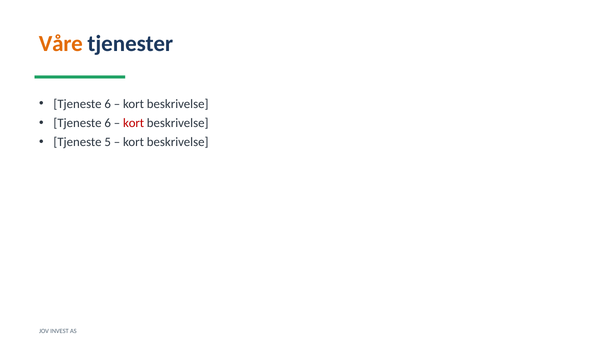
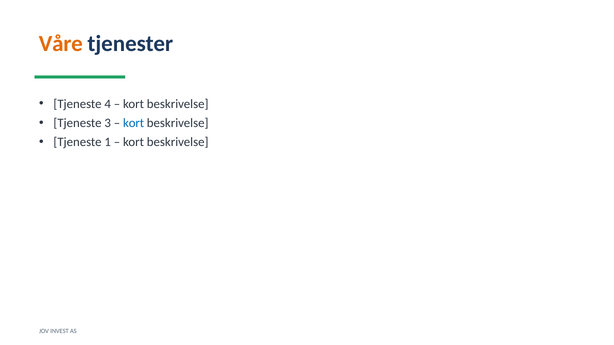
6: 6 -> 4 (108, 104)
6: 6 -> 3 (108, 123)
kort colour: red -> blue (134, 123)
5: 5 -> 1 (108, 142)
